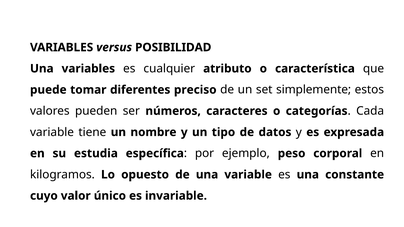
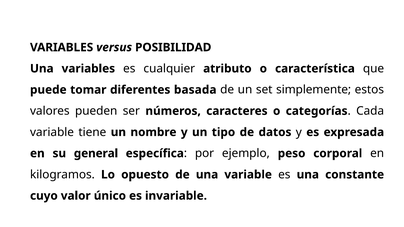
preciso: preciso -> basada (195, 90)
estudia: estudia -> general (96, 154)
